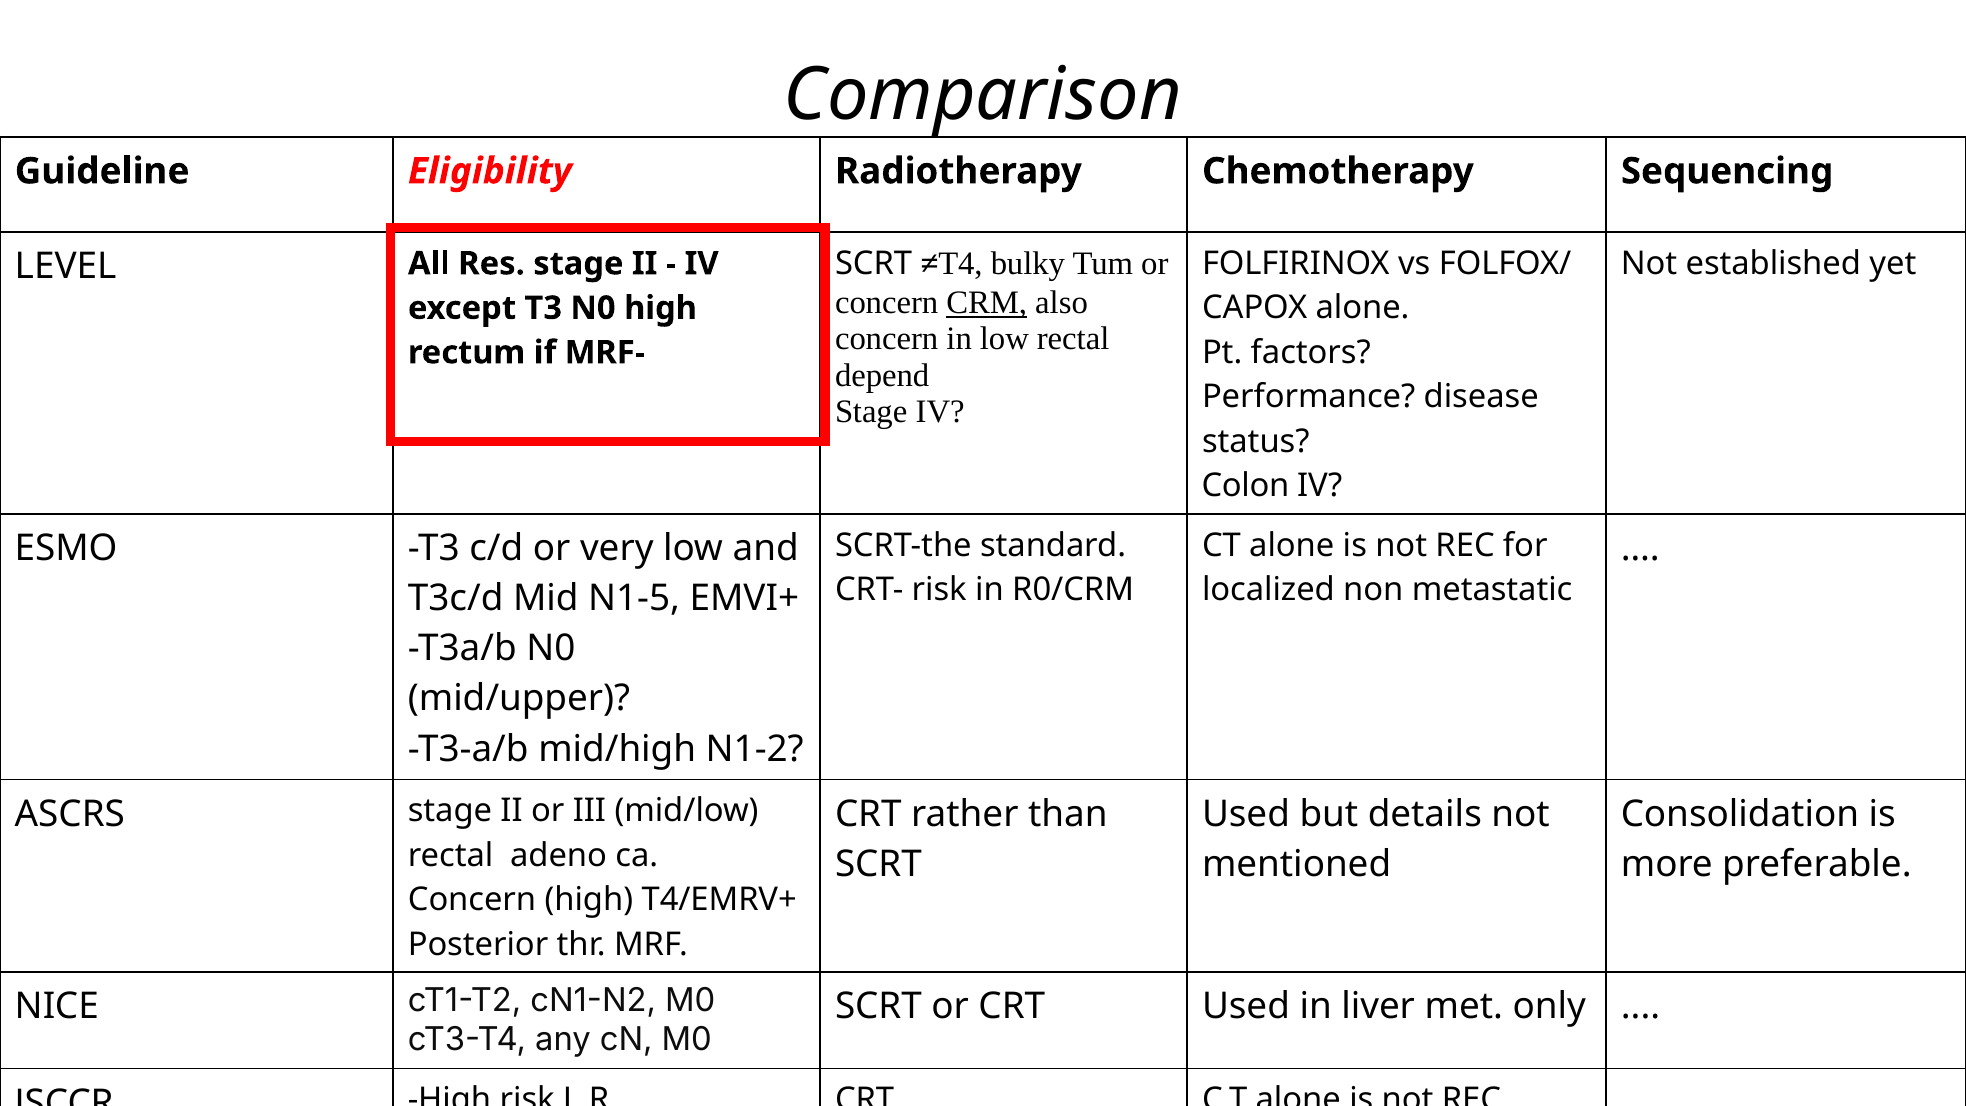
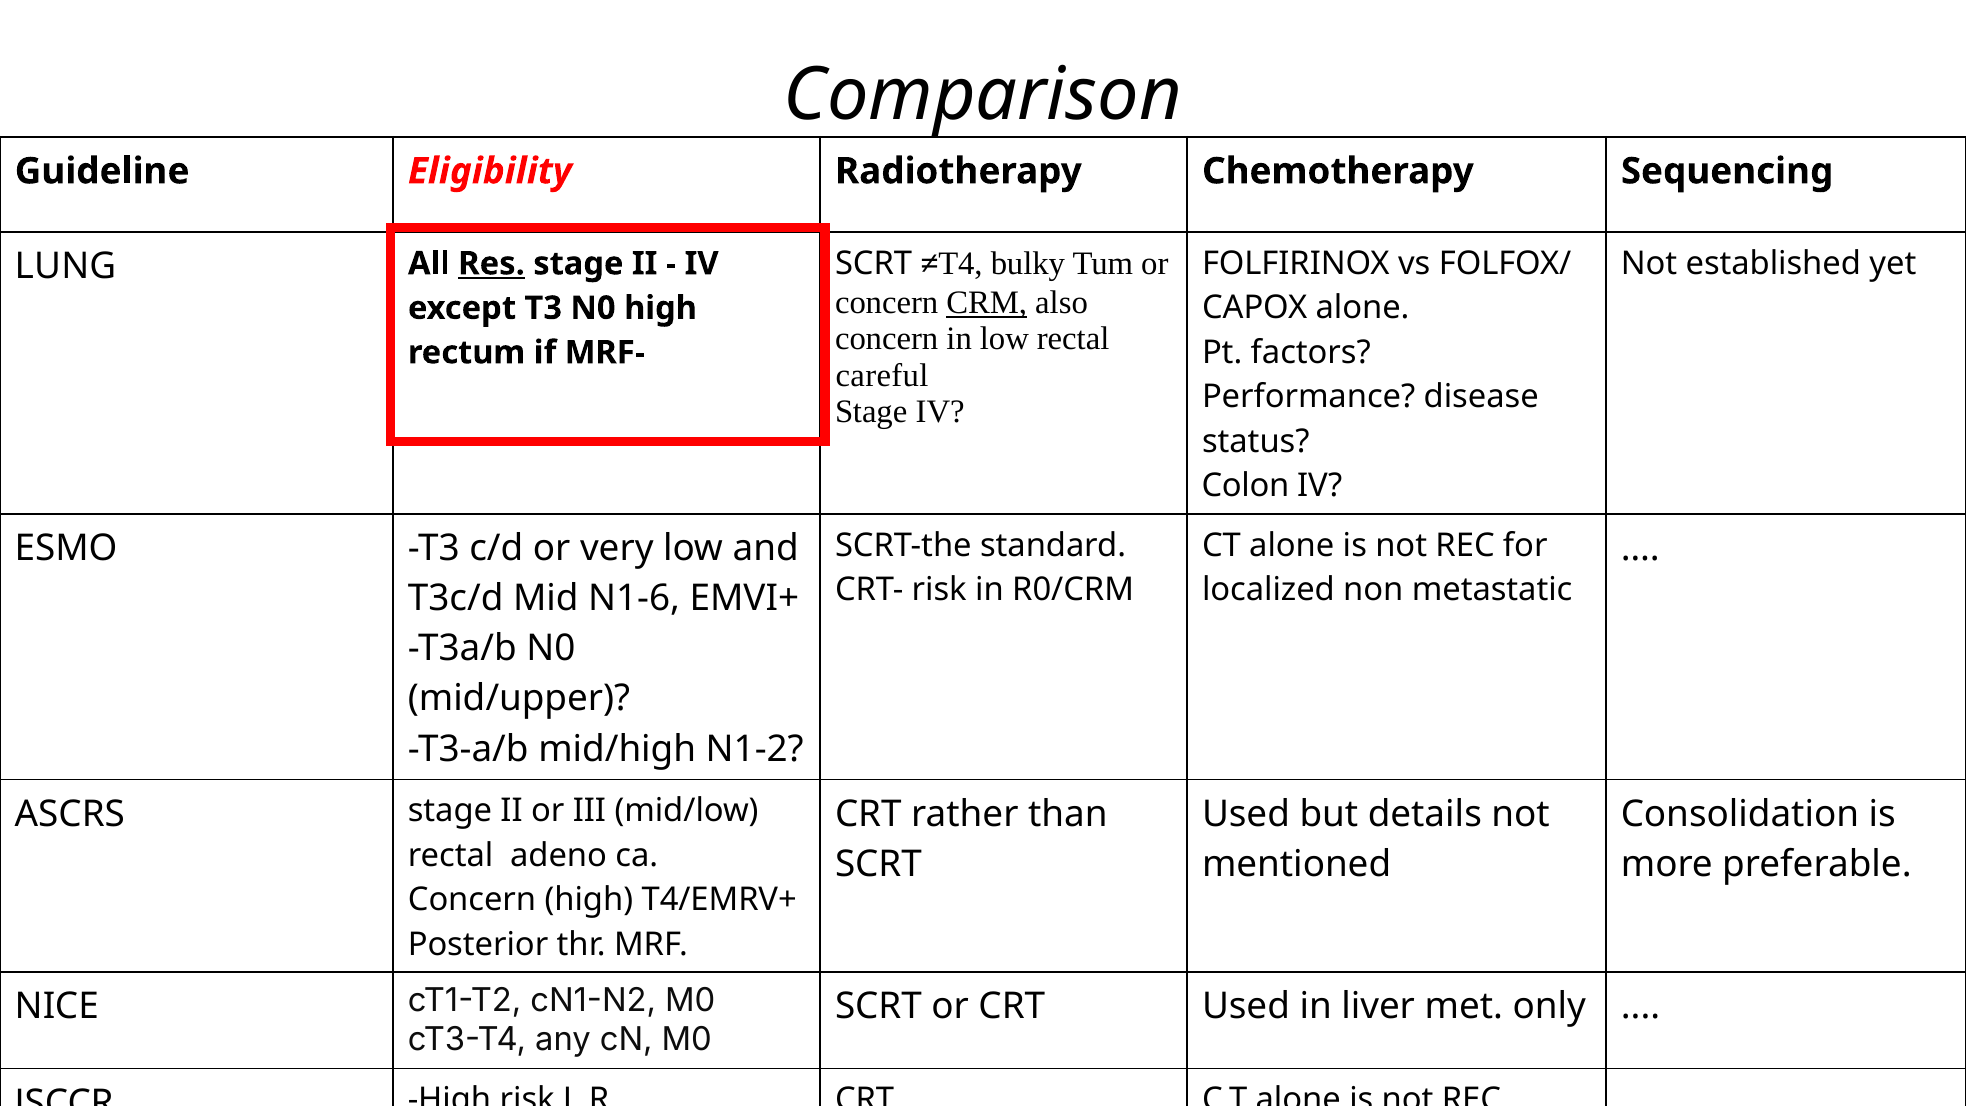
LEVEL: LEVEL -> LUNG (66, 267)
Res underline: none -> present (492, 264)
depend: depend -> careful (882, 375)
N1-5: N1-5 -> N1-6 (634, 598)
